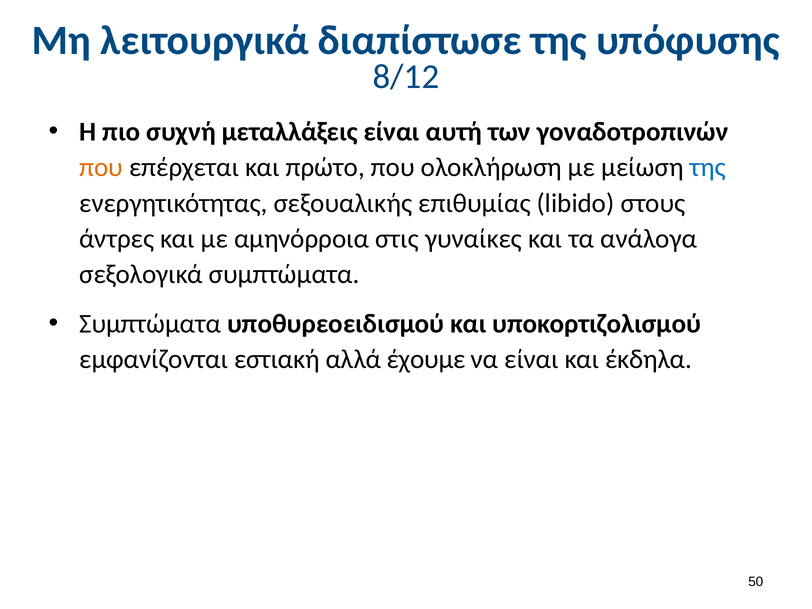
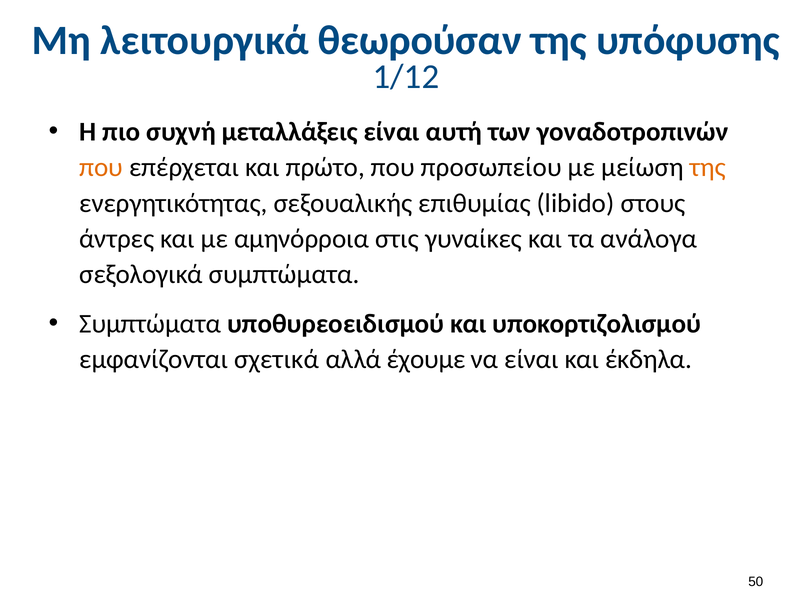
διαπίστωσε: διαπίστωσε -> θεωρούσαν (420, 41)
8/12: 8/12 -> 1/12 (406, 76)
ολοκλήρωση: ολοκλήρωση -> προσωπείου (491, 167)
της colour: blue -> orange (708, 167)
εστιακή: εστιακή -> σχετικά (277, 359)
